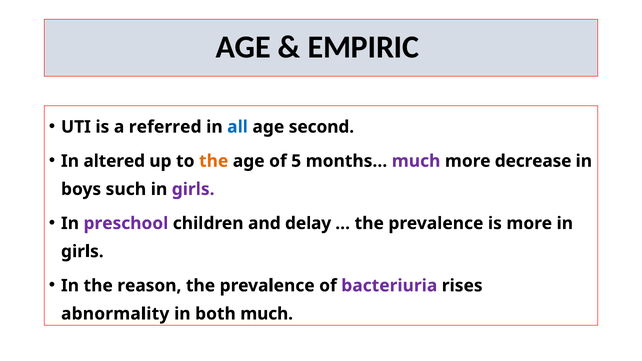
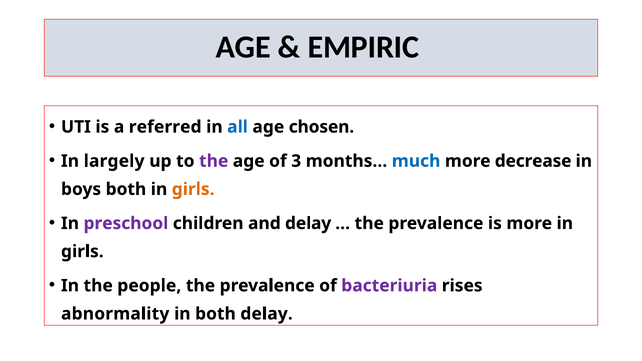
second: second -> chosen (321, 127)
altered: altered -> largely (114, 161)
the colour: orange -> purple (214, 161)
5: 5 -> 3 (296, 161)
much colour: purple -> blue (416, 161)
boys such: such -> both (126, 189)
girls colour: purple -> orange (193, 189)
reason: reason -> people (149, 286)
both much: much -> delay (267, 314)
